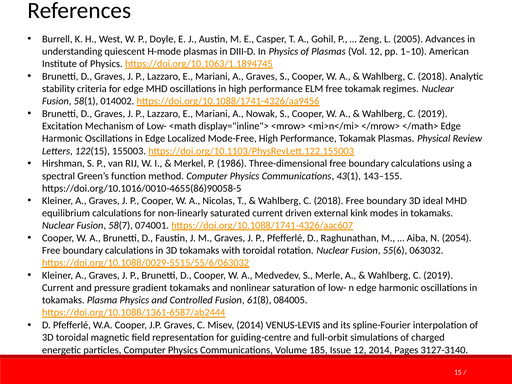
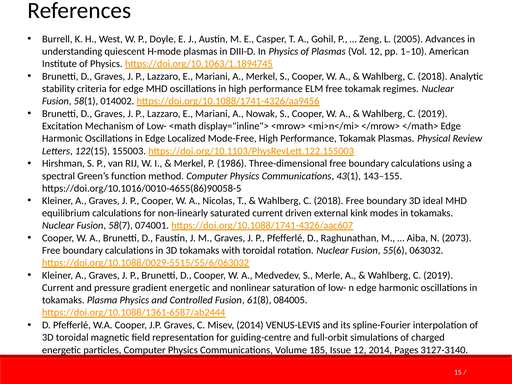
Mariani A Graves: Graves -> Merkel (262, 76)
2054: 2054 -> 2073 (457, 238)
gradient tokamaks: tokamaks -> energetic (190, 288)
